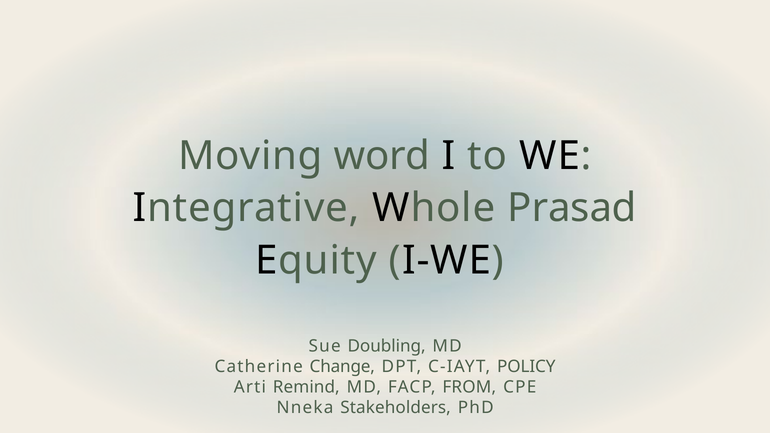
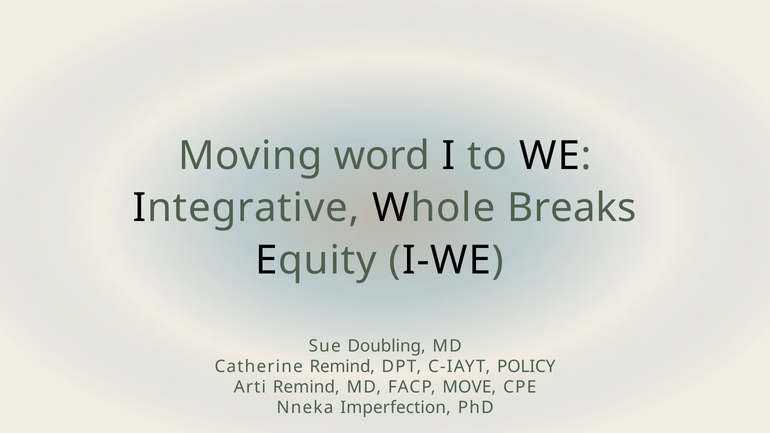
Prasad: Prasad -> Breaks (572, 208)
Catherine Change: Change -> Remind (342, 367)
FROM: FROM -> MOVE (469, 387)
Stakeholders: Stakeholders -> Imperfection (396, 408)
